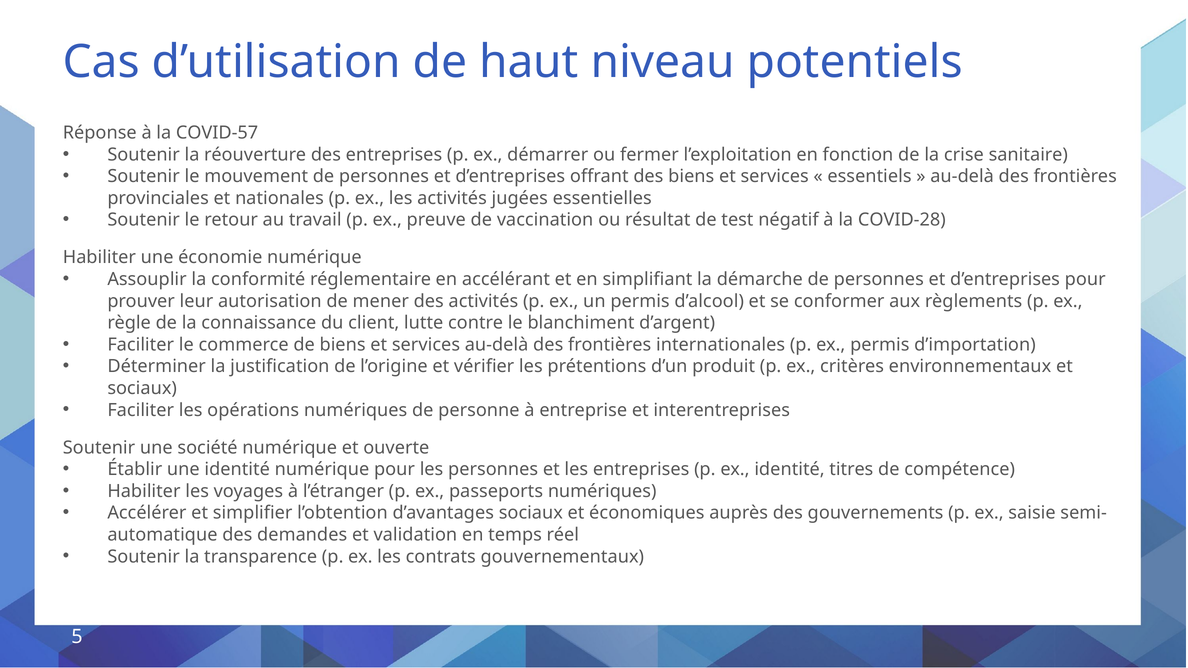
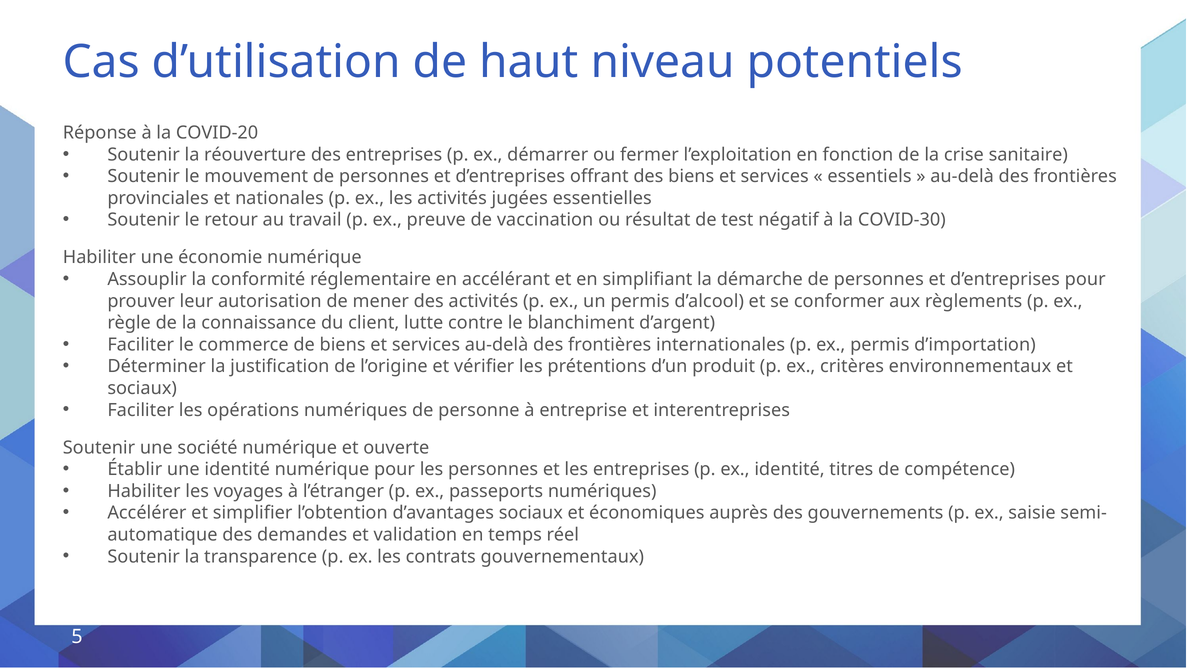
COVID-57: COVID-57 -> COVID-20 (217, 133)
COVID-28: COVID-28 -> COVID-30 (902, 220)
